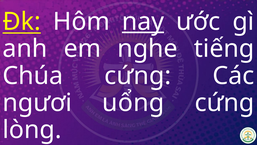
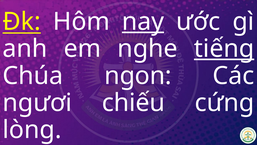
tiếng underline: none -> present (224, 49)
Chúa cứng: cứng -> ngon (138, 76)
uổng: uổng -> chiếu (133, 102)
